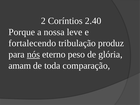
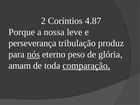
2.40: 2.40 -> 4.87 (93, 21)
fortalecendo: fortalecendo -> perseverança (32, 43)
comparação underline: none -> present (86, 66)
